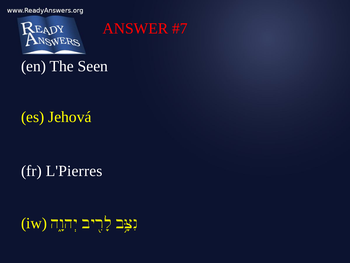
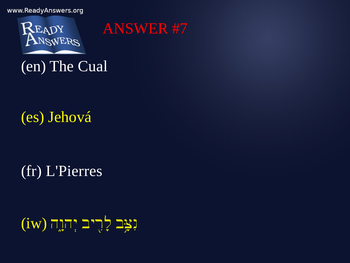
Seen: Seen -> Cual (93, 66)
